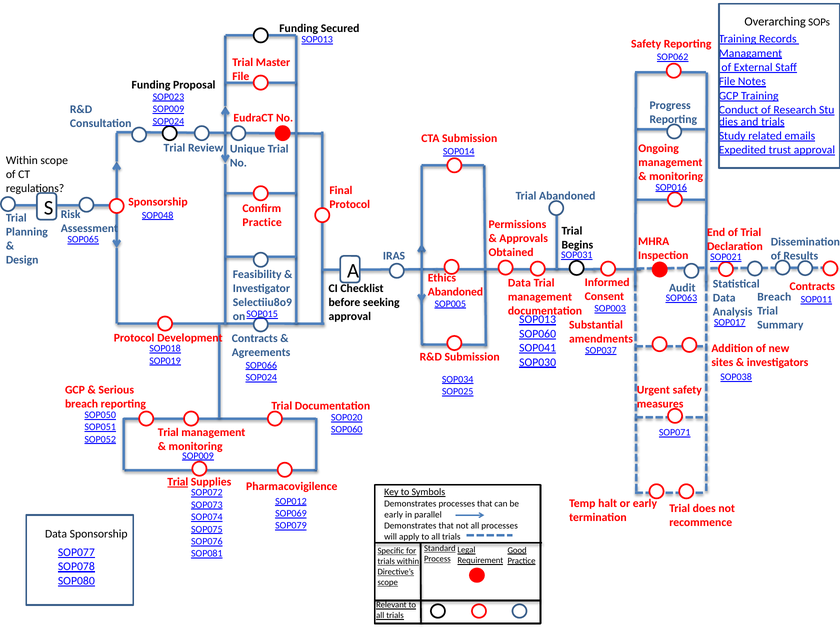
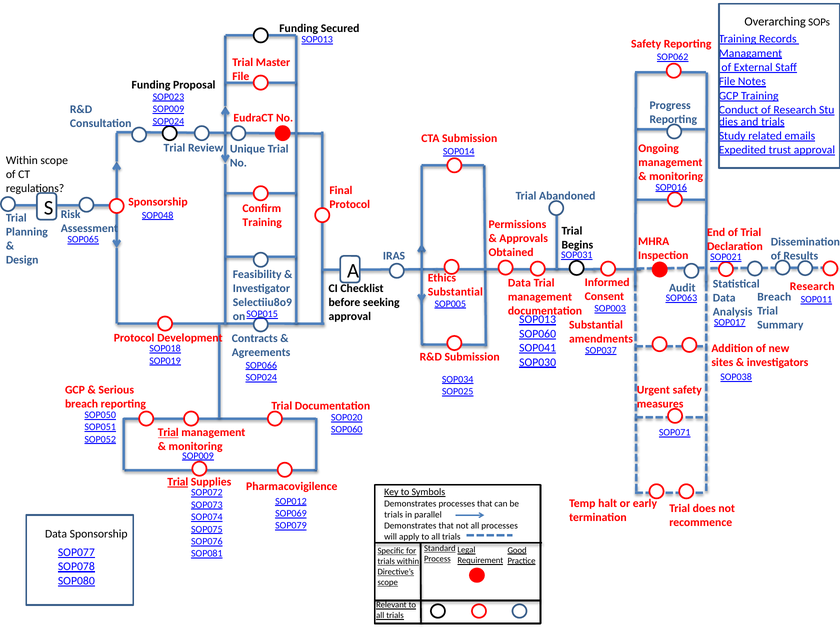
Practice: Practice -> Training (262, 222)
Contracts: Contracts -> Research (812, 287)
Abandoned: Abandoned -> Substantial (455, 292)
Trial underline: none -> present (168, 433)
early: early -> trials (394, 515)
